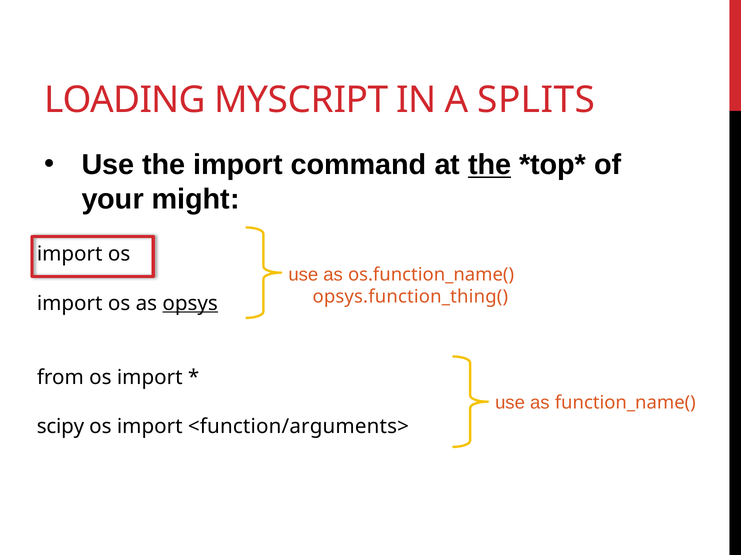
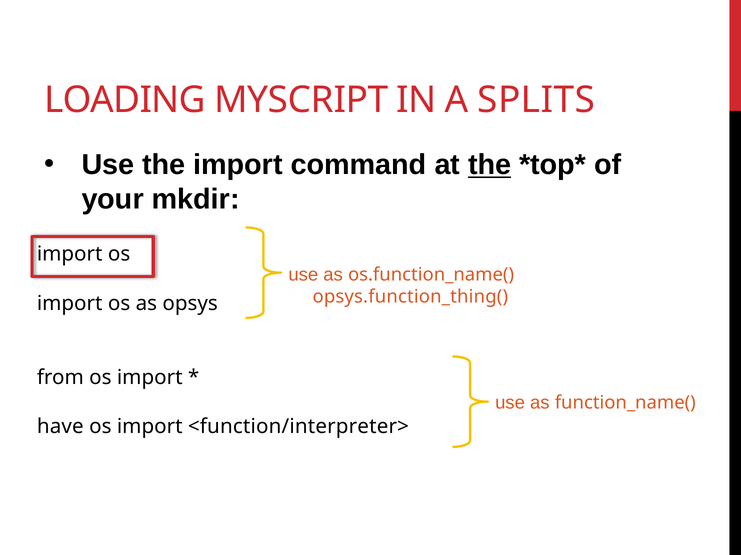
might: might -> mkdir (196, 200)
opsys underline: present -> none (190, 304)
scipy: scipy -> have (60, 427)
<function/arguments>: <function/arguments> -> <function/interpreter> (298, 427)
